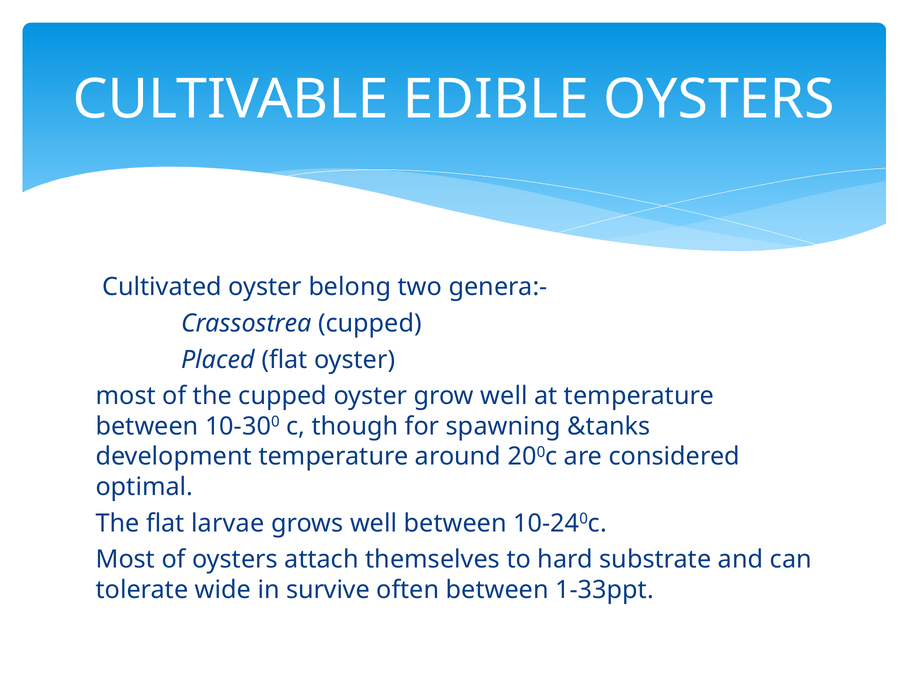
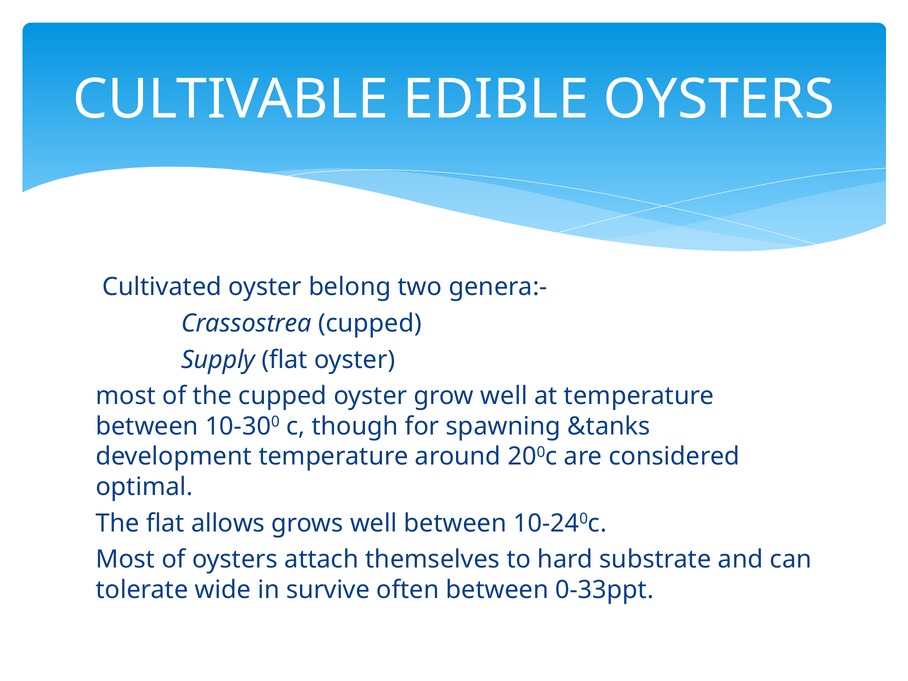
Placed: Placed -> Supply (218, 360)
larvae: larvae -> allows (228, 523)
1-33ppt: 1-33ppt -> 0-33ppt (605, 590)
